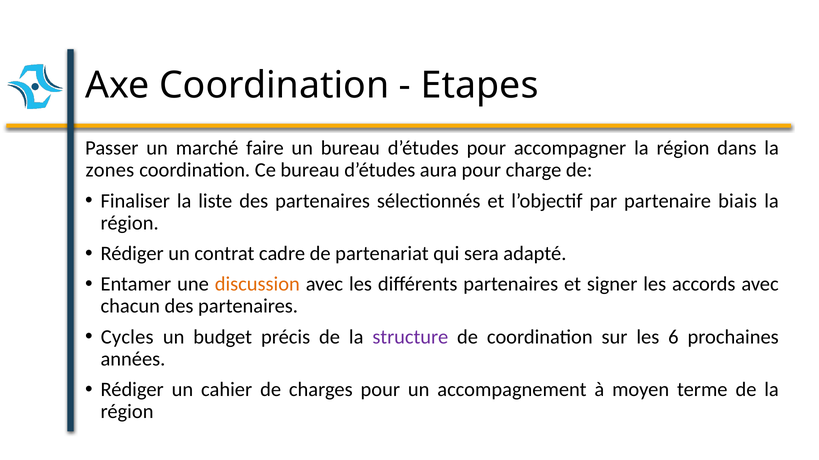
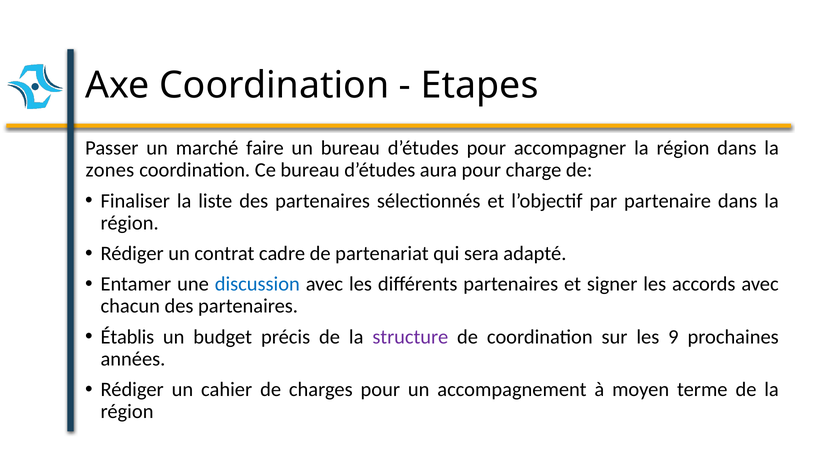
partenaire biais: biais -> dans (738, 201)
discussion colour: orange -> blue (257, 285)
Cycles: Cycles -> Établis (127, 337)
6: 6 -> 9 (673, 337)
